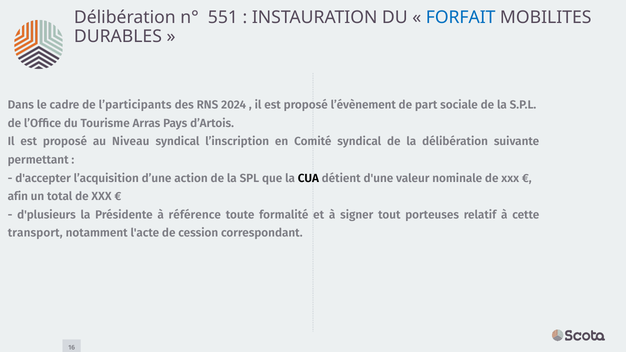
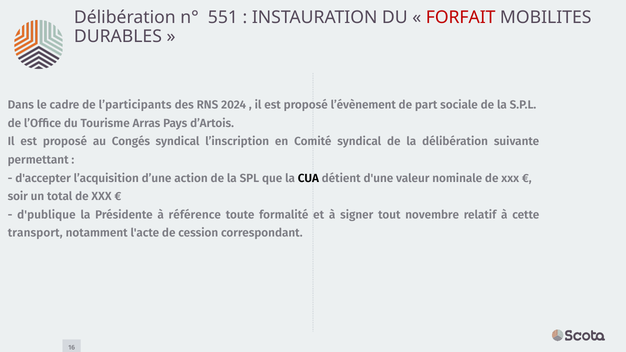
FORFAIT colour: blue -> red (461, 17)
Niveau: Niveau -> Congés (131, 142)
afin: afin -> soir (18, 197)
d'plusieurs: d'plusieurs -> d'publique (46, 215)
porteuses: porteuses -> novembre (432, 215)
